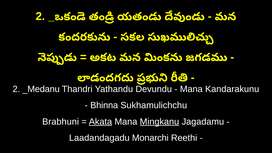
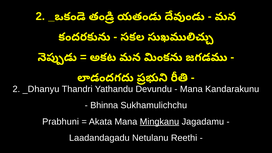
_Medanu: _Medanu -> _Dhanyu (41, 89)
Brabhuni: Brabhuni -> Prabhuni (61, 122)
Akata underline: present -> none (100, 122)
Monarchi: Monarchi -> Netulanu (150, 138)
